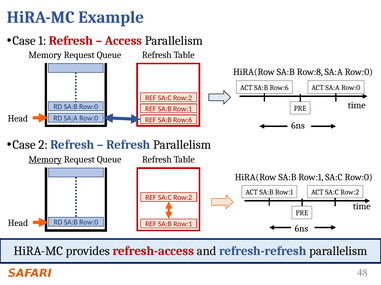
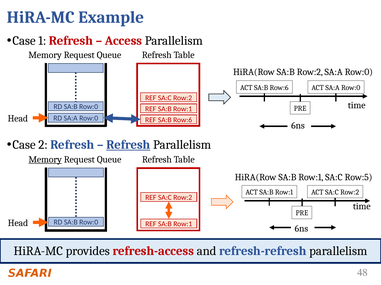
SA:B Row:8: Row:8 -> Row:2 (310, 72)
Refresh underline: none -> present (128, 145)
SA:C Row:0: Row:0 -> Row:5 (358, 178)
